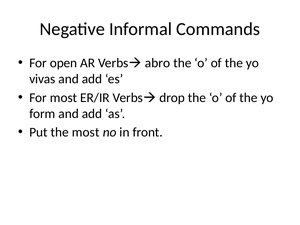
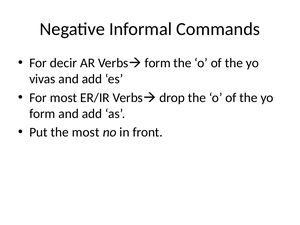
open: open -> decir (63, 63)
Verbs abro: abro -> form (158, 63)
